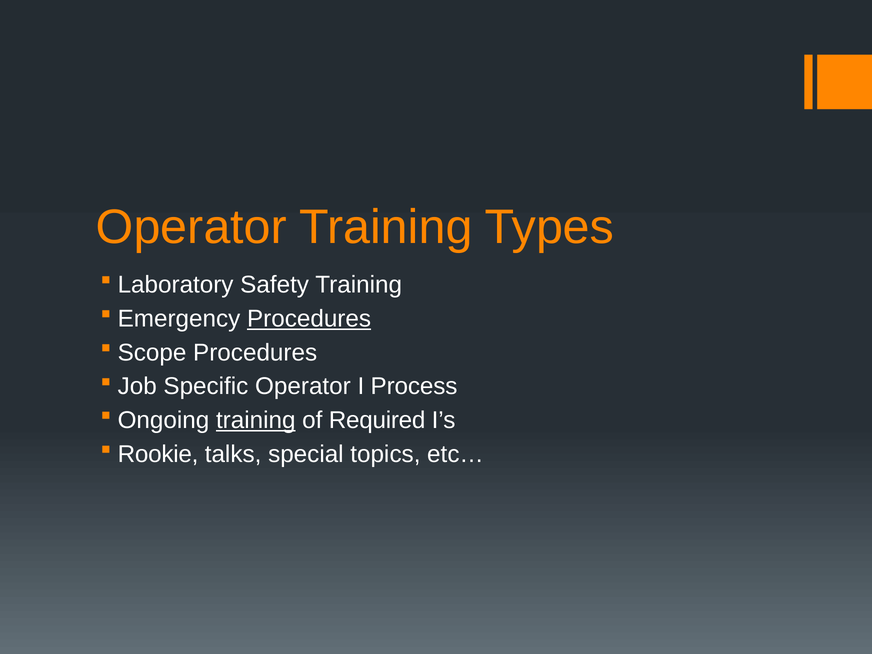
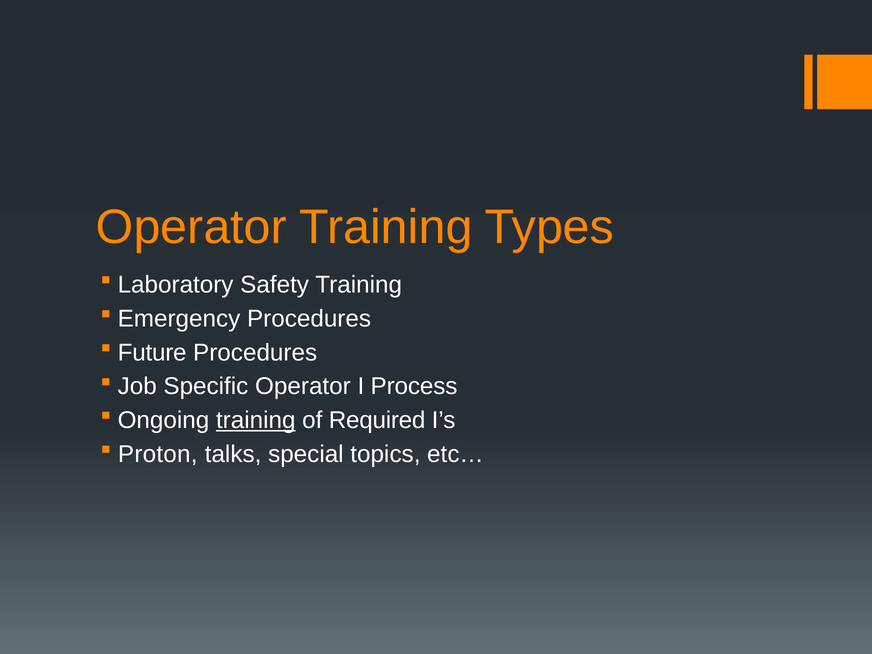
Procedures underline: present -> none (309, 319)
Scope: Scope -> Future (152, 353)
Rookie: Rookie -> Proton (158, 454)
